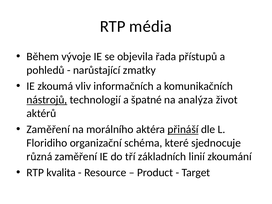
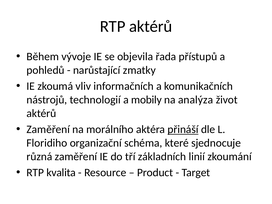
RTP média: média -> aktérů (151, 26)
nástrojů underline: present -> none (47, 100)
špatné: špatné -> mobily (146, 100)
